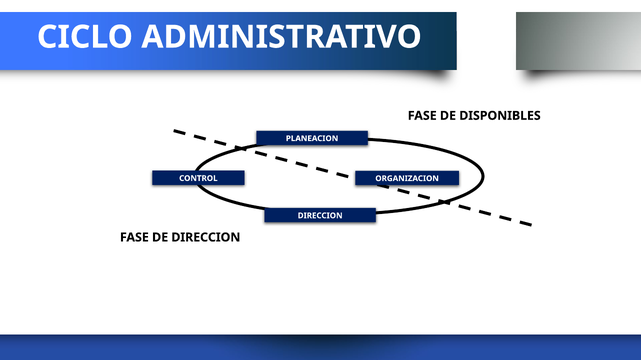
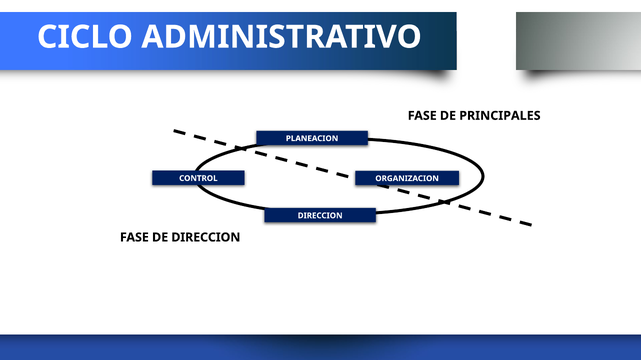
DISPONIBLES: DISPONIBLES -> PRINCIPALES (500, 116)
